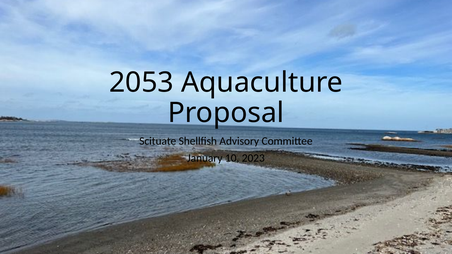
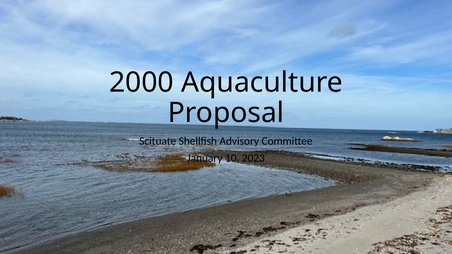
2053: 2053 -> 2000 (141, 82)
